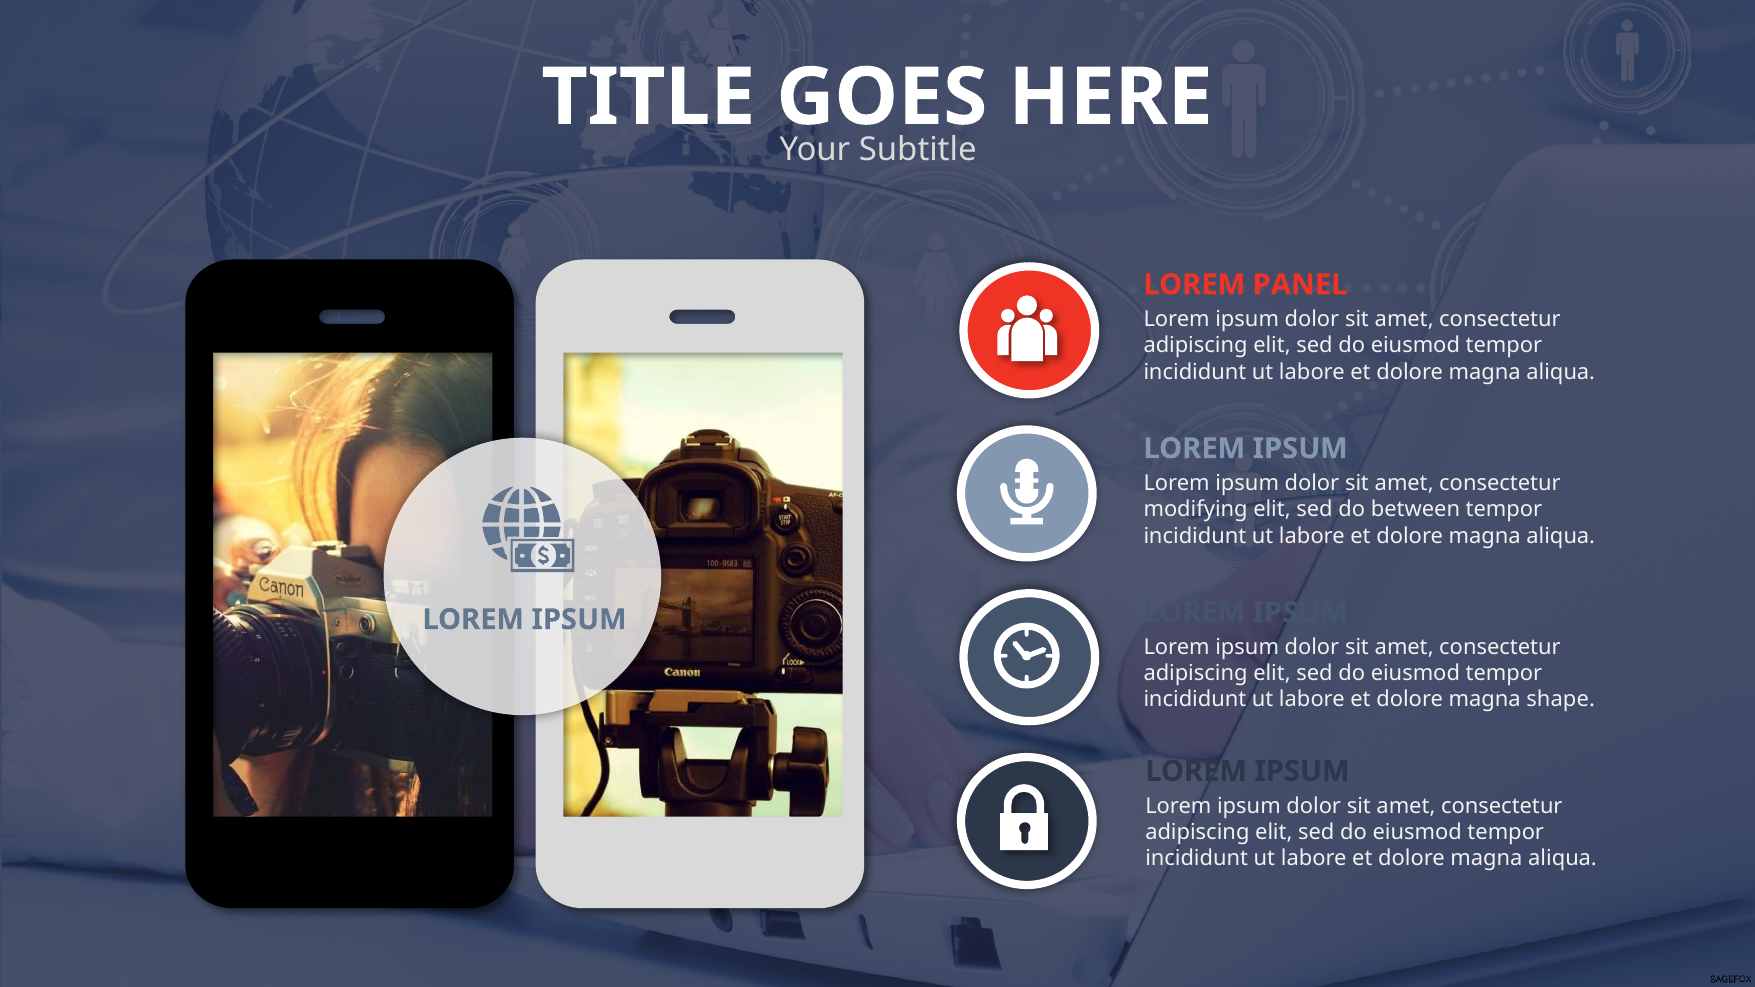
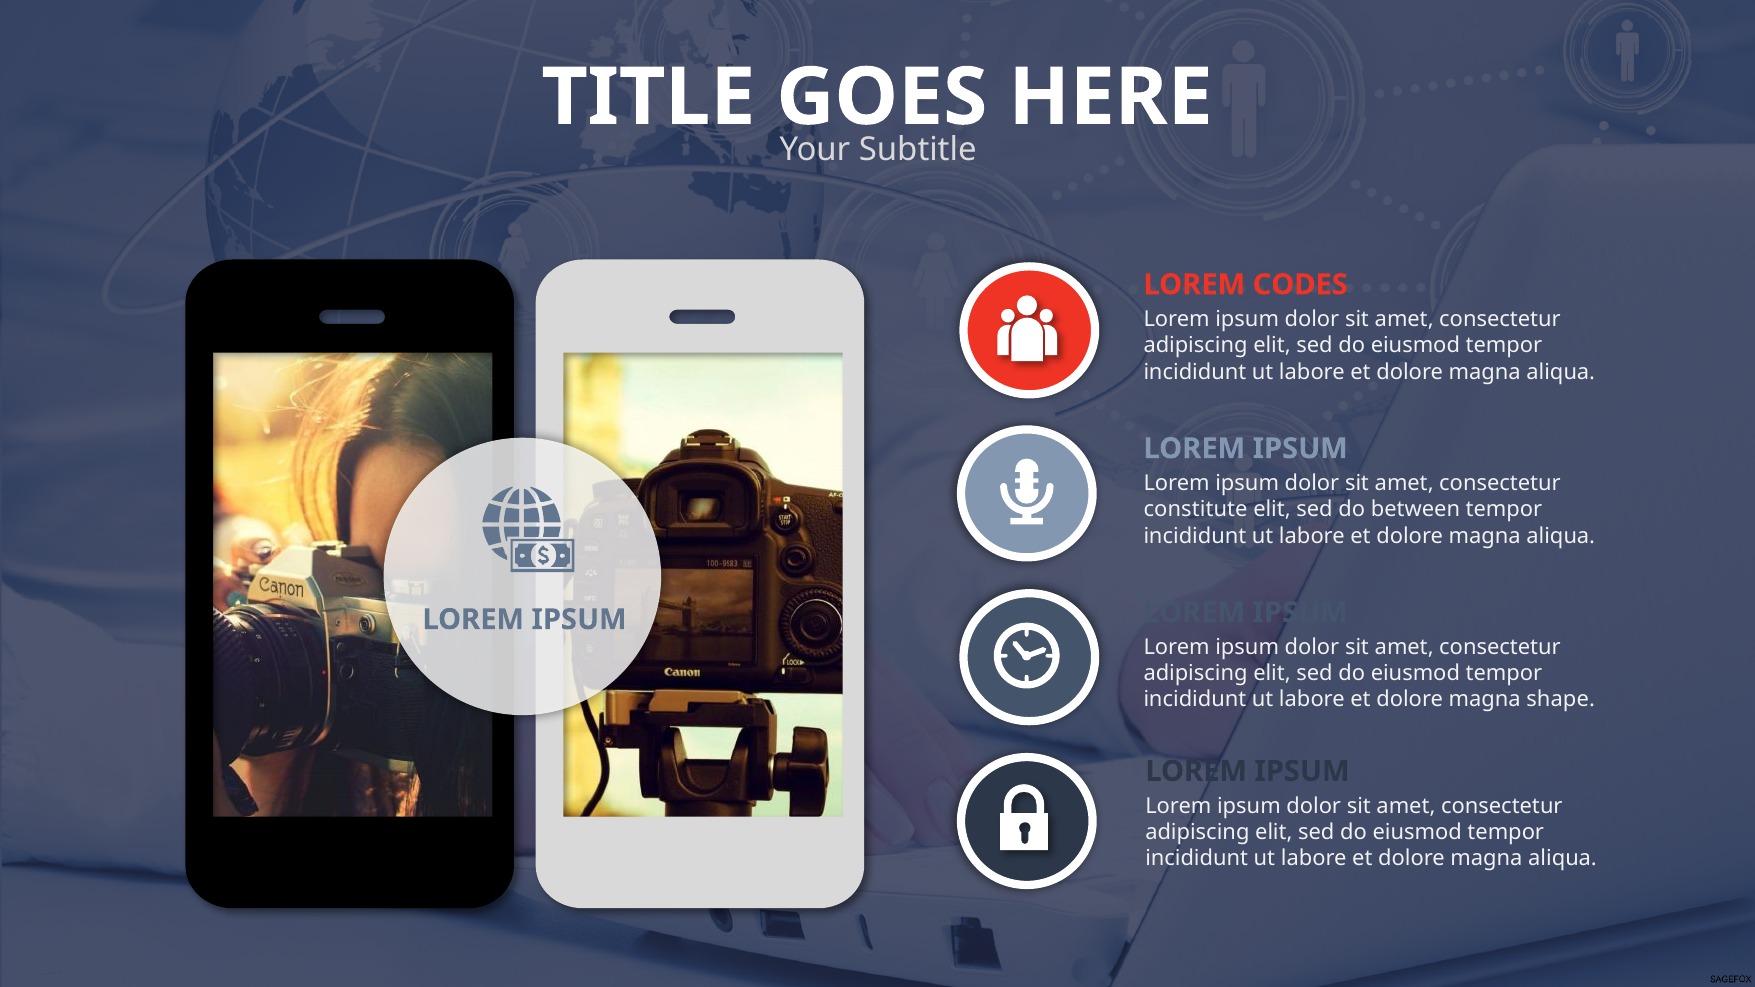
PANEL: PANEL -> CODES (1300, 285)
modifying: modifying -> constitute (1196, 510)
